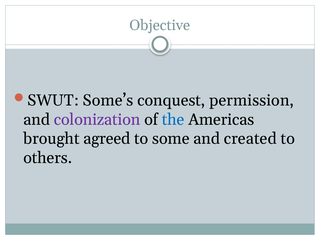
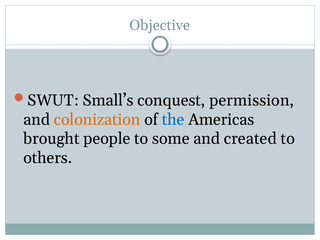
Some’s: Some’s -> Small’s (108, 100)
colonization colour: purple -> orange (97, 119)
agreed: agreed -> people (107, 139)
